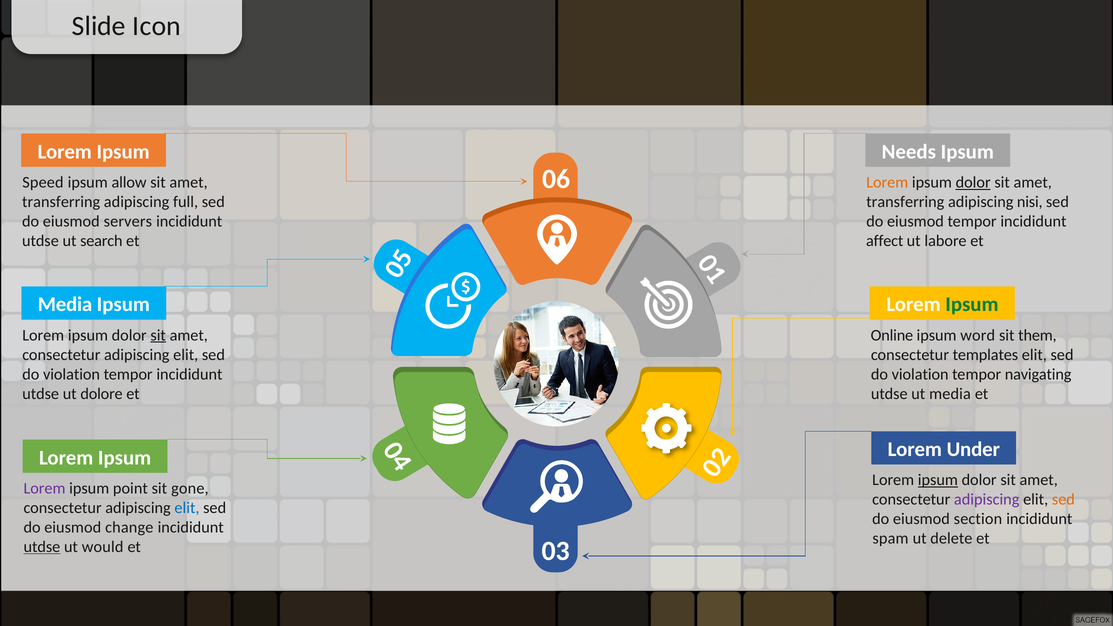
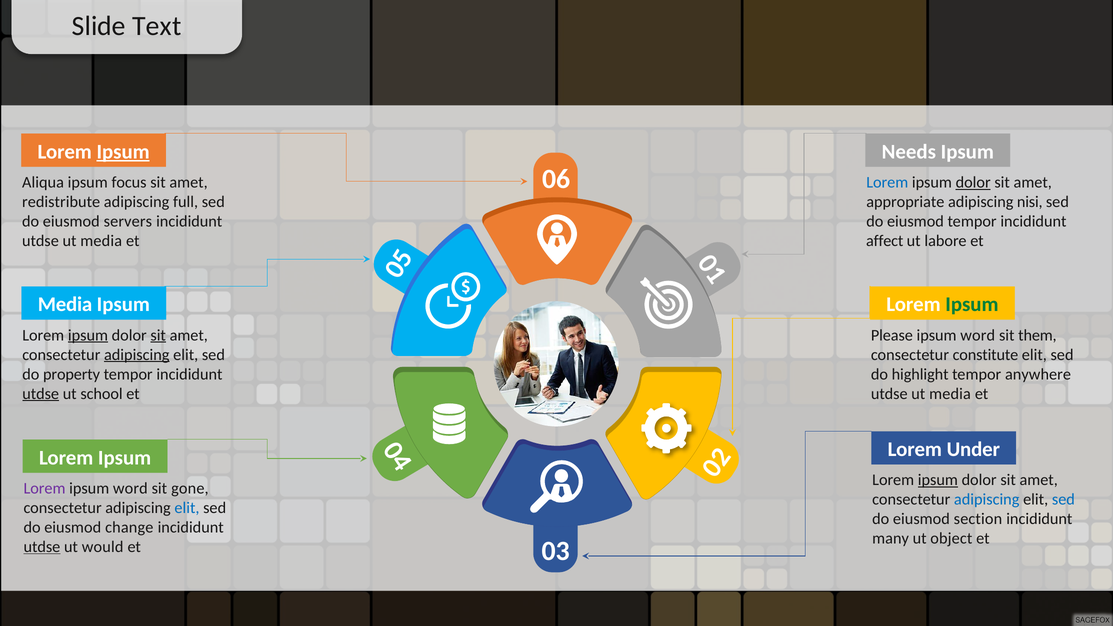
Icon: Icon -> Text (157, 26)
Ipsum underline: none -> present (123, 152)
Speed: Speed -> Aliqua (43, 182)
allow: allow -> focus (129, 182)
Lorem colour: orange -> blue (887, 182)
transferring: transferring -> redistribute (61, 202)
transferring: transferring -> appropriate (905, 202)
search: search -> media (101, 241)
ipsum underline: none -> present (88, 335)
Online: Online -> Please (892, 335)
adipiscing underline: none -> present (137, 355)
templates: templates -> constitute (985, 355)
violation: violation -> property (72, 374)
violation: violation -> highlight (920, 374)
navigating: navigating -> anywhere (1038, 374)
utdse underline: none -> present (41, 394)
dolore: dolore -> school (102, 394)
point: point -> word (130, 488)
adipiscing colour: purple -> blue (987, 500)
sed colour: orange -> blue (1063, 500)
spam: spam -> many (891, 539)
delete: delete -> object (951, 539)
